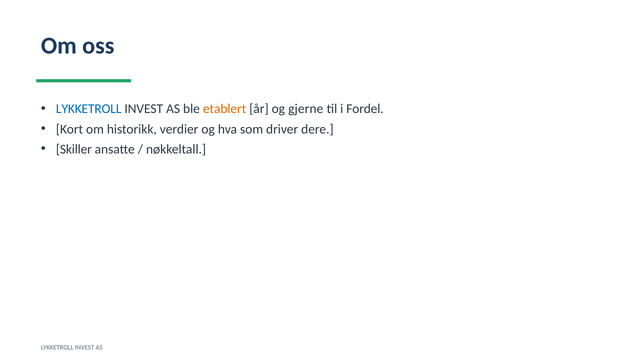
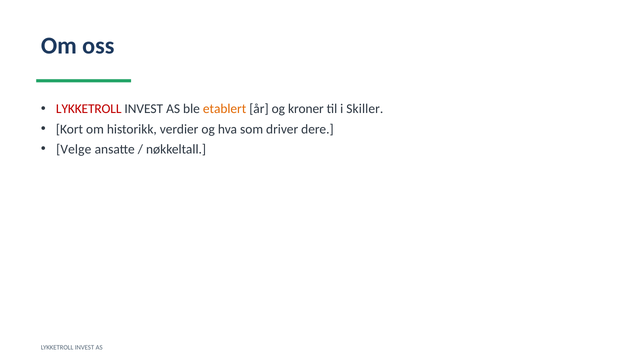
LYKKETROLL colour: blue -> red (89, 109)
gjerne: gjerne -> kroner (306, 109)
Fordel: Fordel -> Skiller (365, 109)
Skiller: Skiller -> Velge (74, 149)
